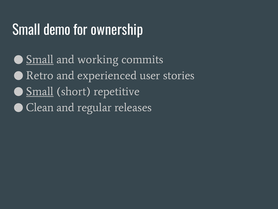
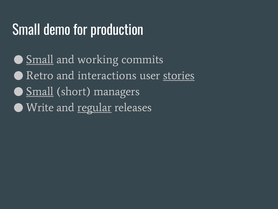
ownership: ownership -> production (117, 30)
experienced: experienced -> interactions (107, 75)
stories underline: none -> present (179, 75)
repetitive: repetitive -> managers (117, 91)
Clean: Clean -> Write (40, 107)
regular underline: none -> present (95, 107)
